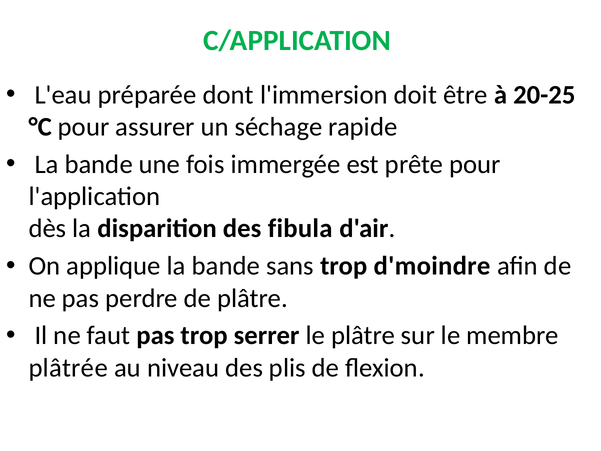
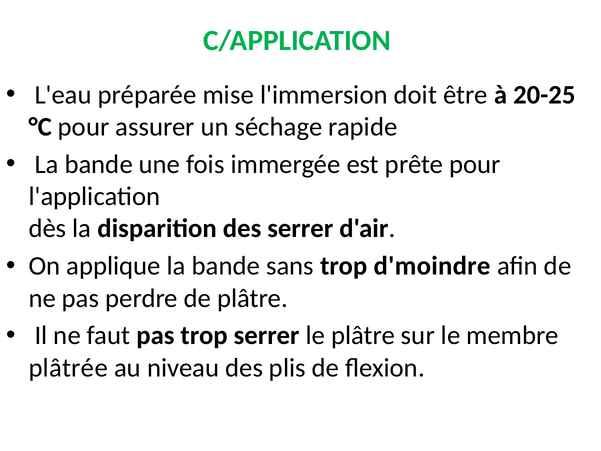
dont: dont -> mise (228, 95)
des fibula: fibula -> serrer (300, 229)
